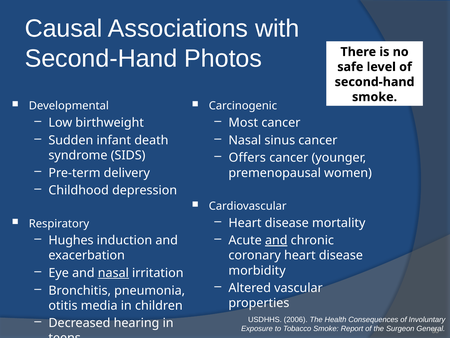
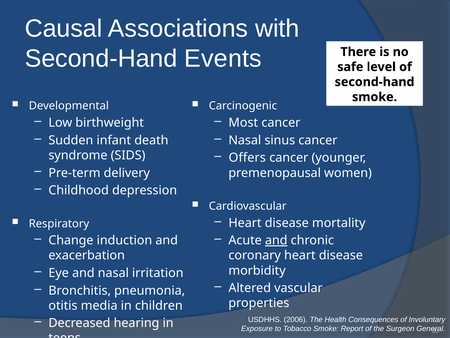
Photos: Photos -> Events (223, 58)
Hughes: Hughes -> Change (71, 240)
nasal underline: present -> none (113, 273)
